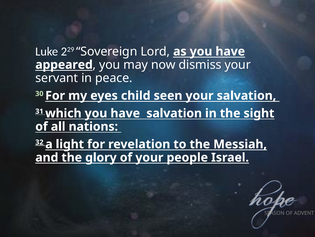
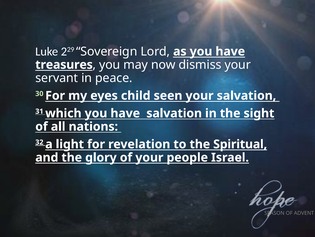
appeared: appeared -> treasures (64, 65)
Messiah: Messiah -> Spiritual (240, 144)
